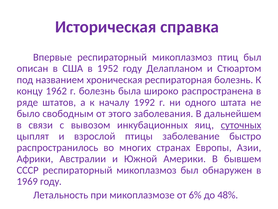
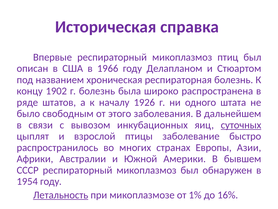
1952: 1952 -> 1966 (108, 68)
1962: 1962 -> 1902 (56, 91)
1992: 1992 -> 1926 (144, 102)
1969: 1969 -> 1954 (27, 181)
Летальность underline: none -> present (61, 195)
6%: 6% -> 1% (195, 195)
48%: 48% -> 16% (228, 195)
